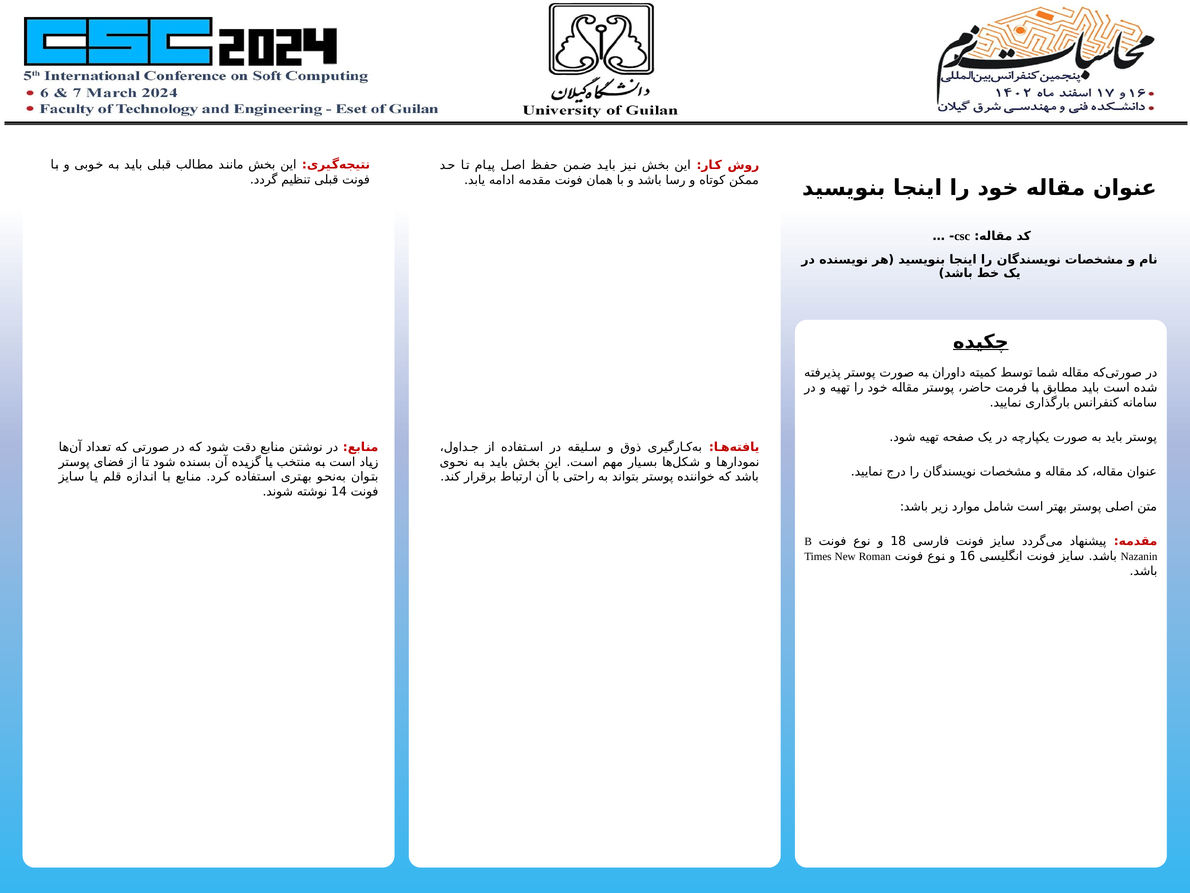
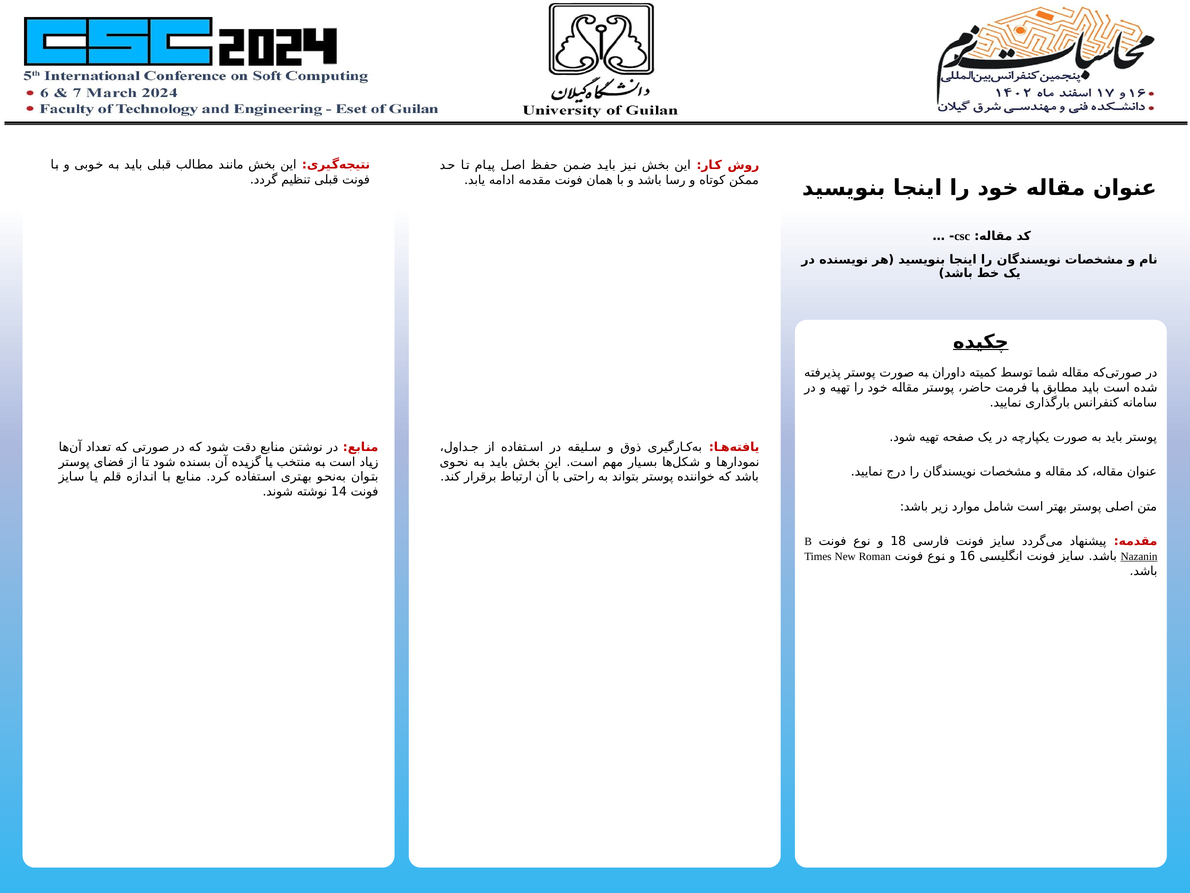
Nazanin underline: none -> present (1139, 556)
